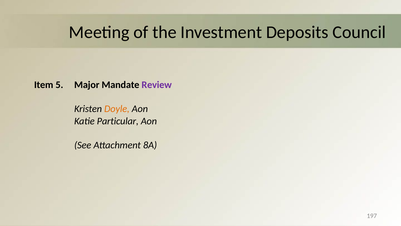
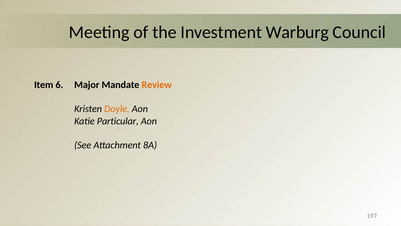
Deposits: Deposits -> Warburg (297, 32)
5: 5 -> 6 (59, 85)
Review colour: purple -> orange (157, 85)
